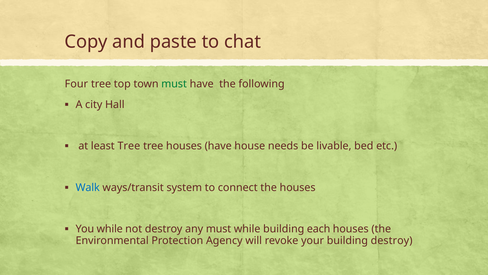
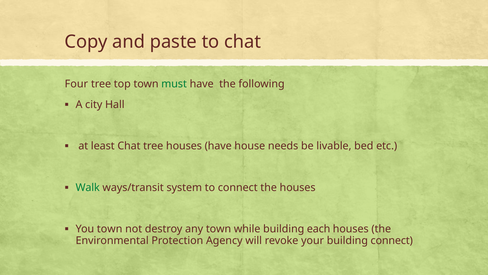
least Tree: Tree -> Chat (129, 146)
Walk colour: blue -> green (88, 187)
You while: while -> town (110, 229)
any must: must -> town (219, 229)
building destroy: destroy -> connect (392, 240)
